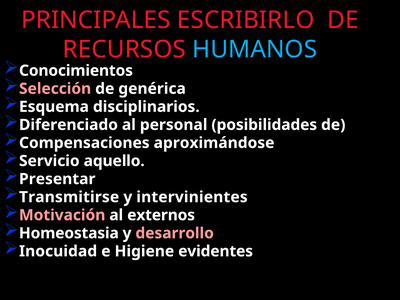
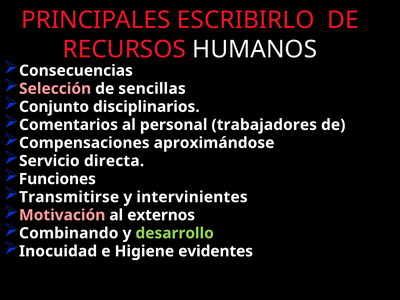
HUMANOS colour: light blue -> white (255, 49)
Conocimientos: Conocimientos -> Consecuencias (76, 71)
genérica: genérica -> sencillas (152, 89)
Esquema: Esquema -> Conjunto (54, 107)
Diferenciado: Diferenciado -> Comentarios (68, 125)
posibilidades: posibilidades -> trabajadores (264, 125)
aquello: aquello -> directa (114, 161)
Presentar: Presentar -> Funciones (57, 179)
Homeostasia: Homeostasia -> Combinando (69, 233)
desarrollo colour: pink -> light green (175, 233)
